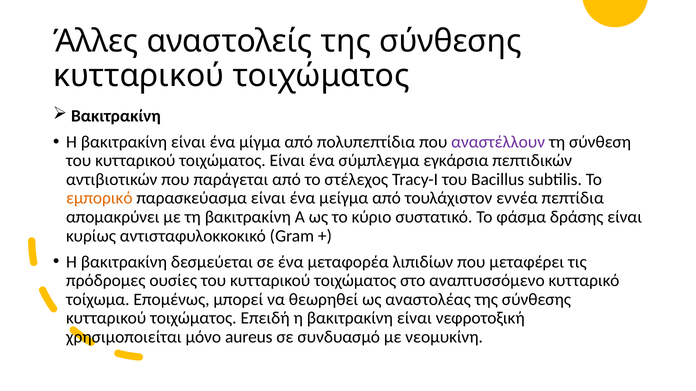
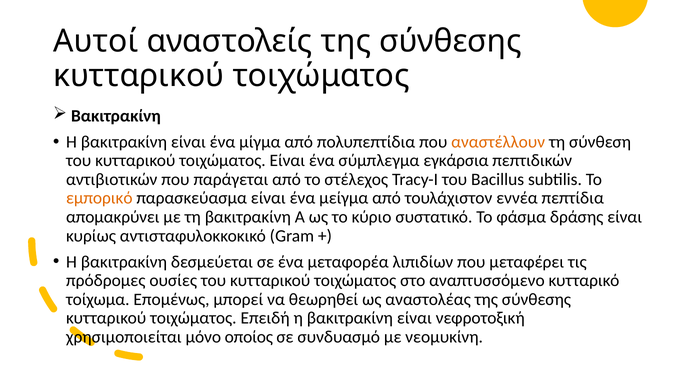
Άλλες: Άλλες -> Αυτοί (96, 41)
αναστέλλουν colour: purple -> orange (498, 142)
aureus: aureus -> οποίος (249, 337)
